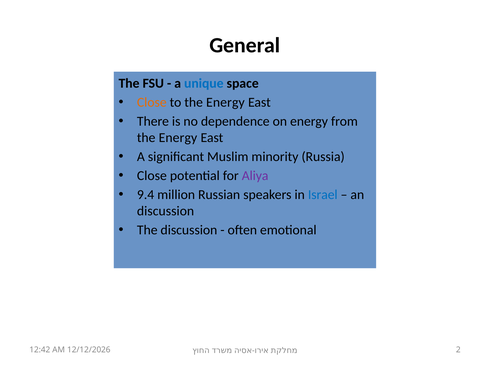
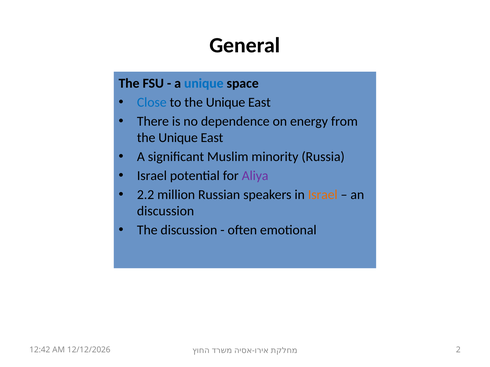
Close colour: orange -> blue (152, 102)
to the Energy: Energy -> Unique (226, 102)
Energy: Energy -> Unique (178, 138)
Close: Close -> Israel (152, 176)
9.4: 9.4 -> 2.2 (146, 195)
Israel colour: blue -> orange (323, 195)
